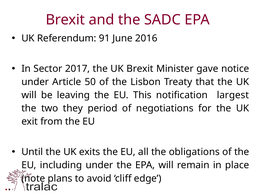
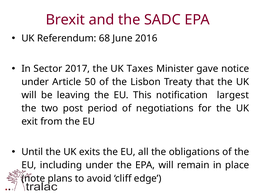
91: 91 -> 68 (104, 38)
UK Brexit: Brexit -> Taxes (140, 69)
they: they -> post (73, 108)
